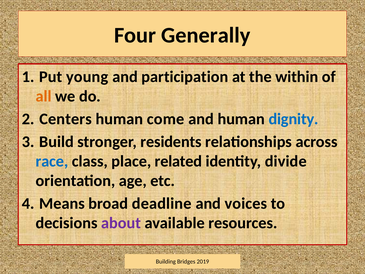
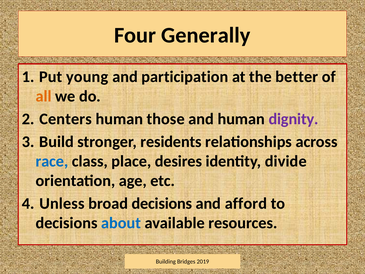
within: within -> better (297, 77)
come: come -> those (166, 119)
dignity colour: blue -> purple (293, 119)
related: related -> desires (178, 161)
Means: Means -> Unless (62, 203)
broad deadline: deadline -> decisions (162, 203)
voices: voices -> afford (246, 203)
about colour: purple -> blue (121, 223)
